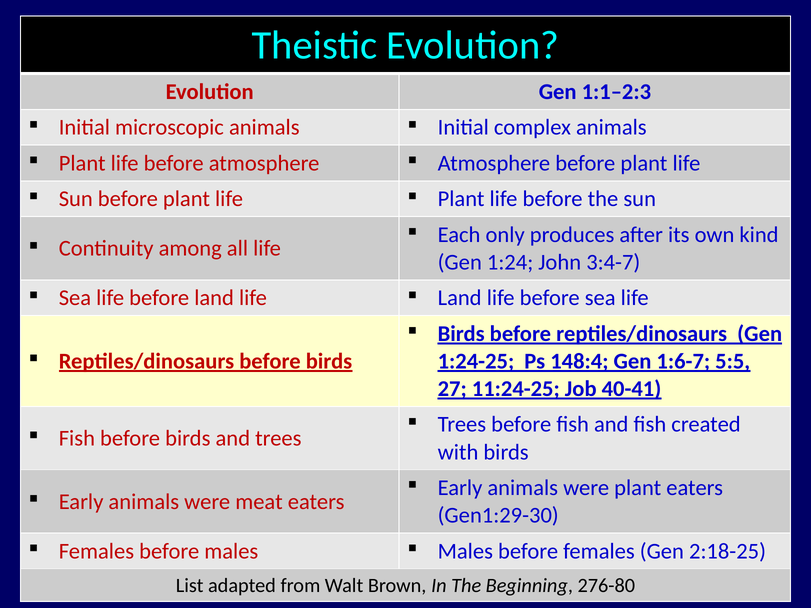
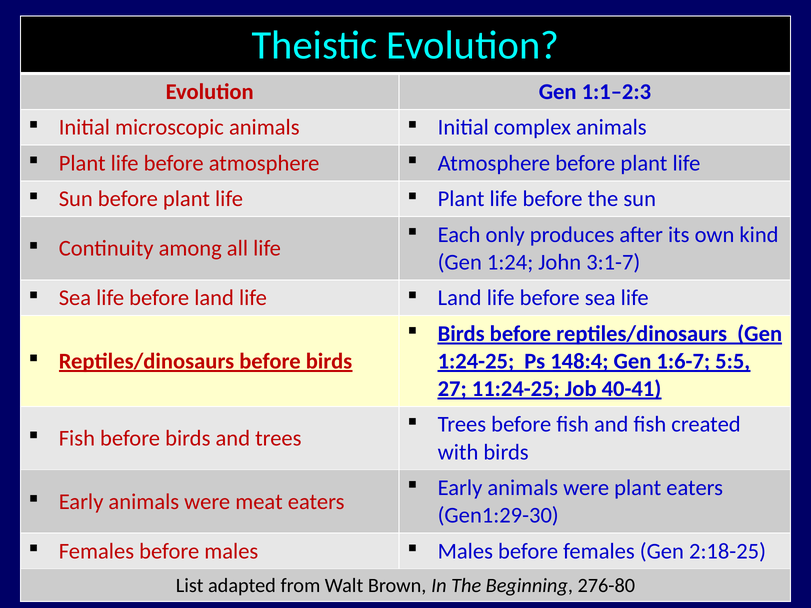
3:4-7: 3:4-7 -> 3:1-7 (613, 262)
